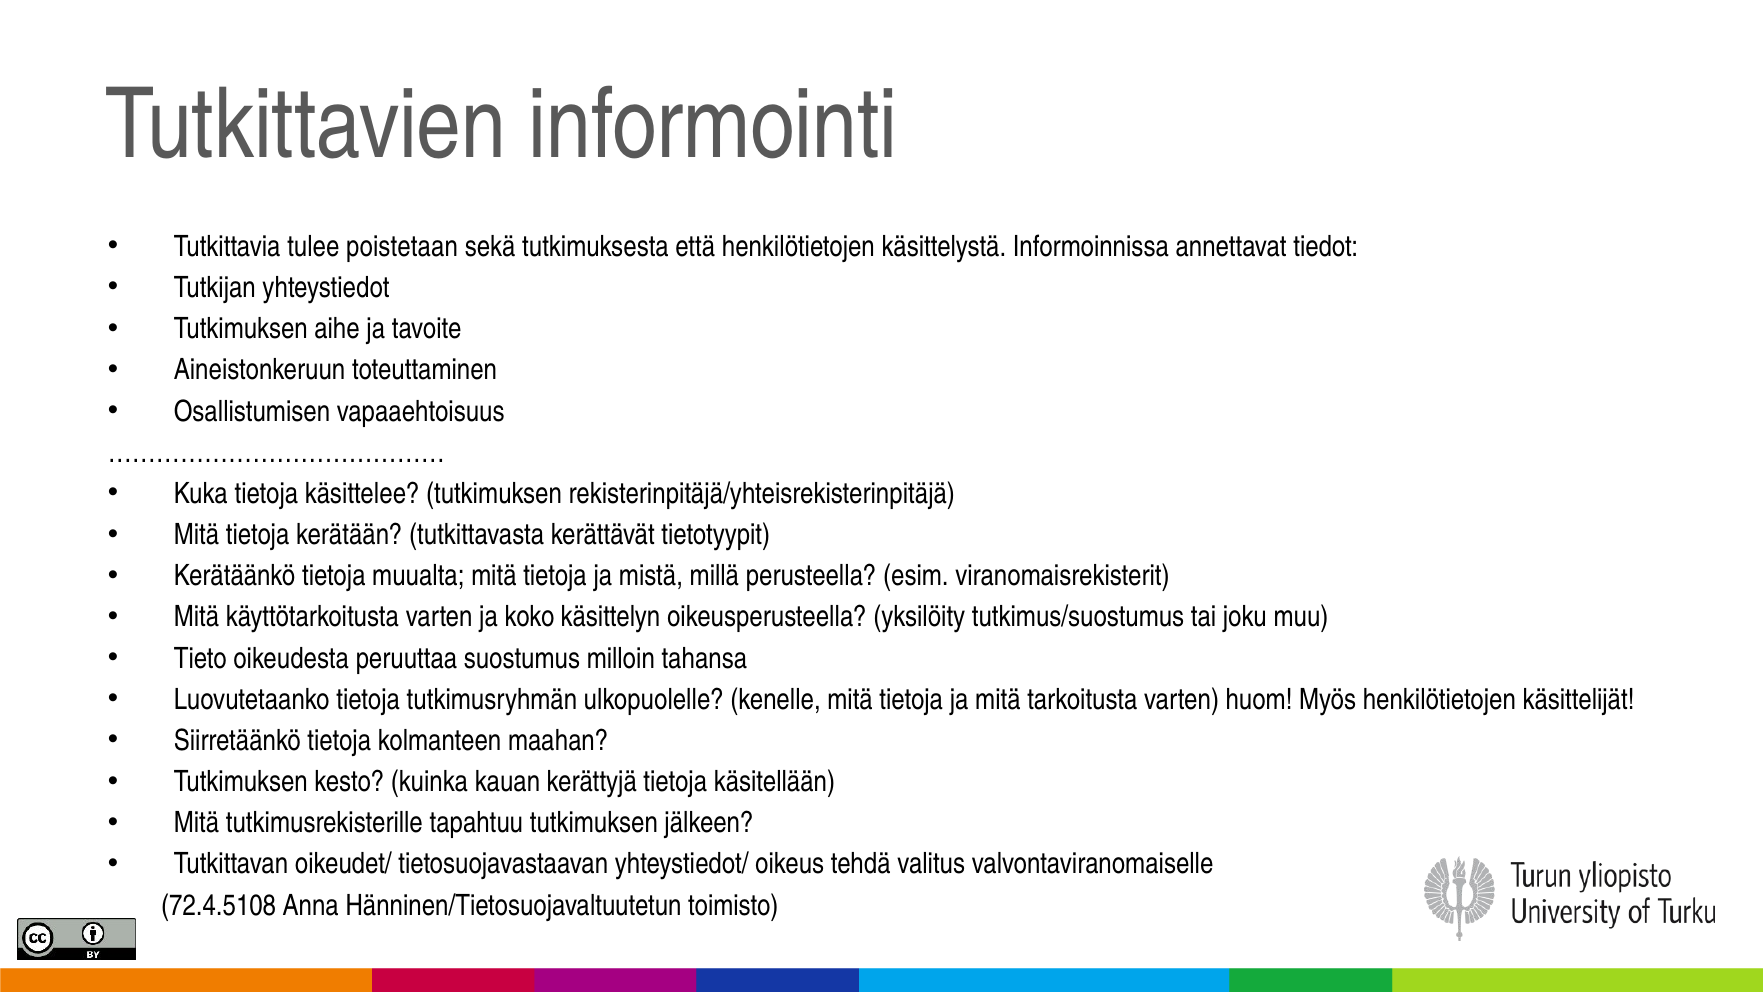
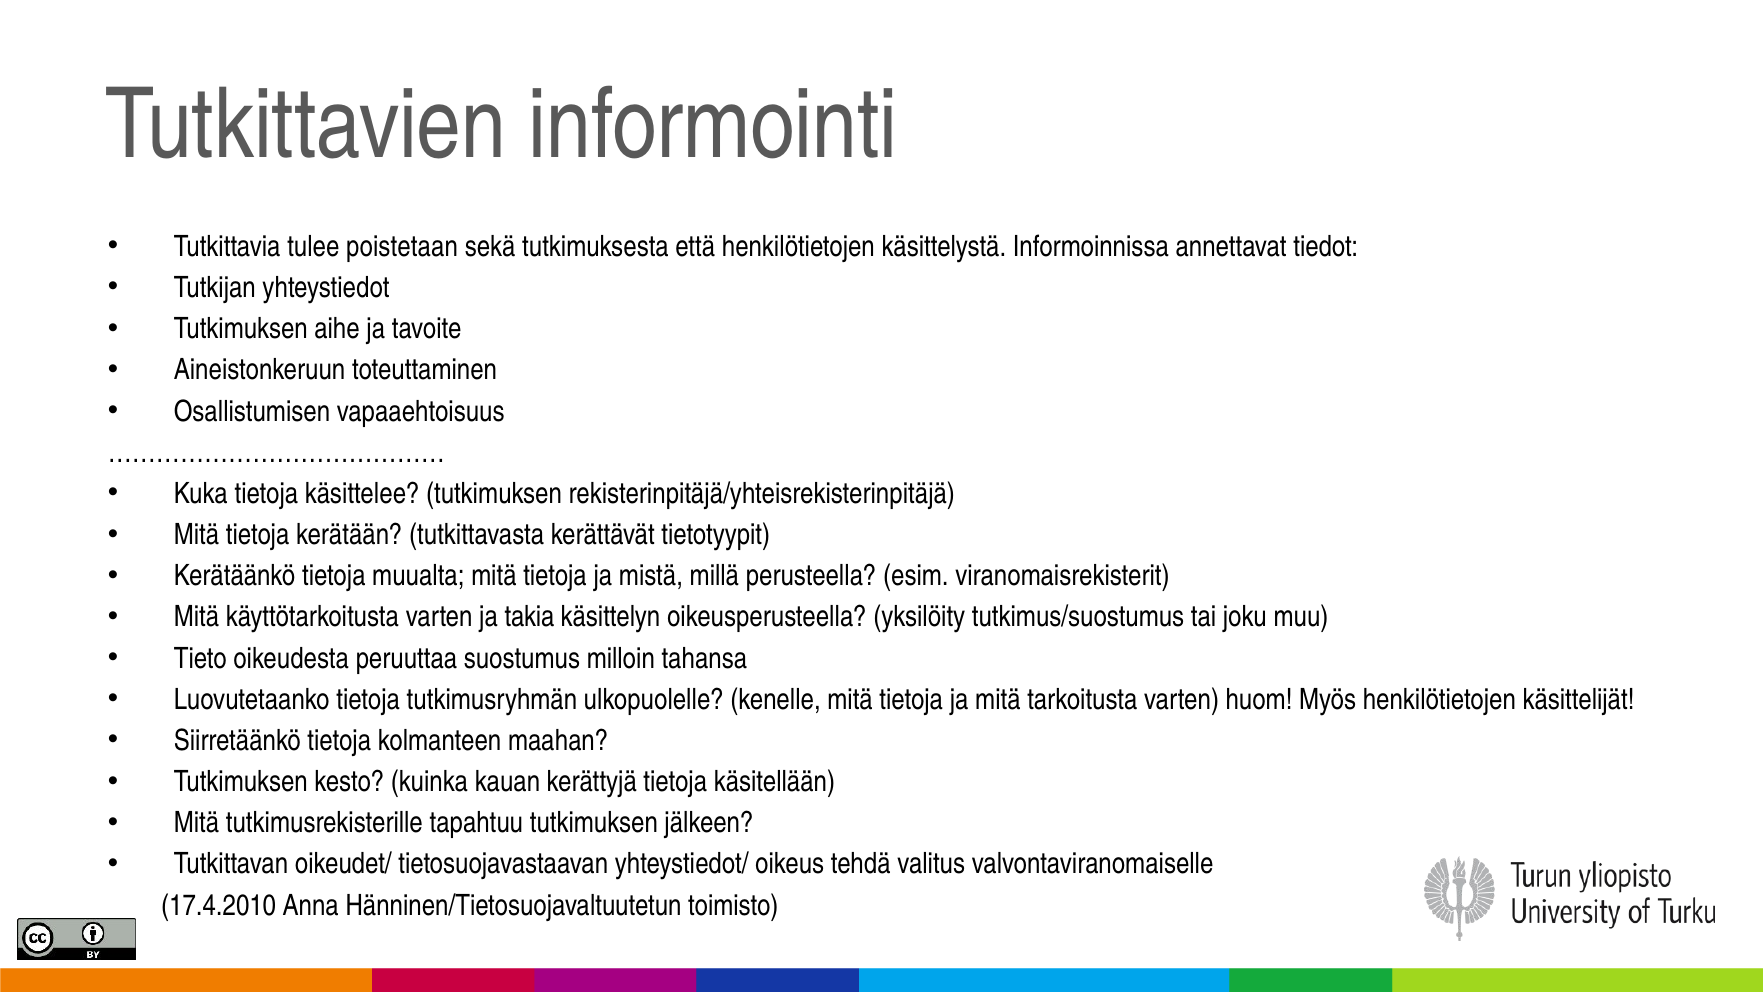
koko: koko -> takia (530, 617)
72.4.5108: 72.4.5108 -> 17.4.2010 (219, 905)
